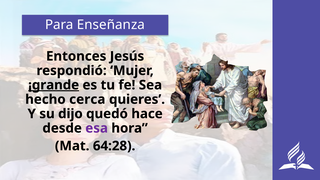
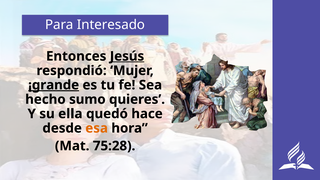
Enseñanza: Enseñanza -> Interesado (111, 25)
Jesús underline: none -> present (127, 56)
cerca: cerca -> sumo (87, 99)
dijo: dijo -> ella (70, 114)
esa colour: purple -> orange (97, 128)
64:28: 64:28 -> 75:28 (114, 146)
